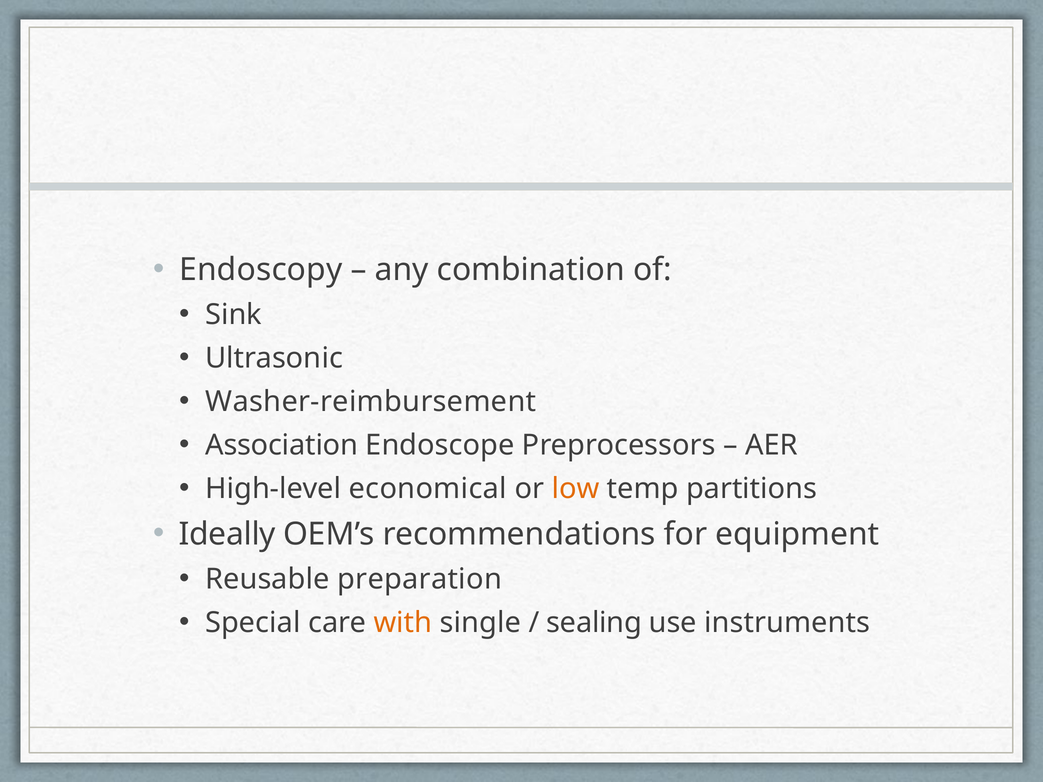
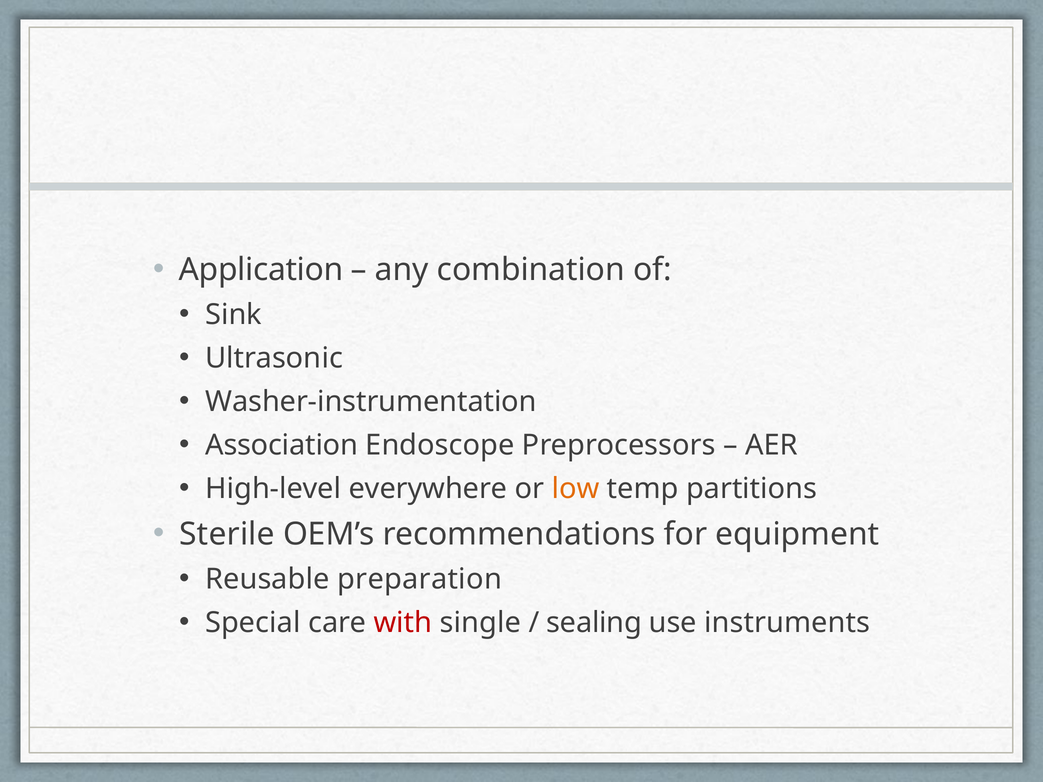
Endoscopy: Endoscopy -> Application (261, 270)
Washer-reimbursement: Washer-reimbursement -> Washer-instrumentation (371, 402)
economical: economical -> everywhere (428, 489)
Ideally: Ideally -> Sterile (227, 534)
with colour: orange -> red (403, 623)
